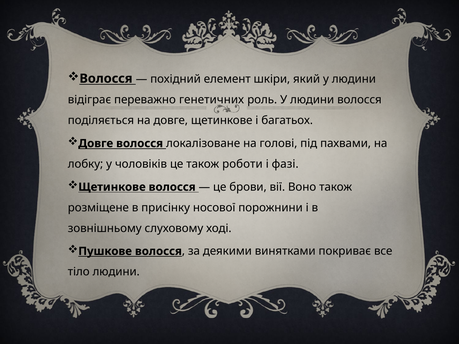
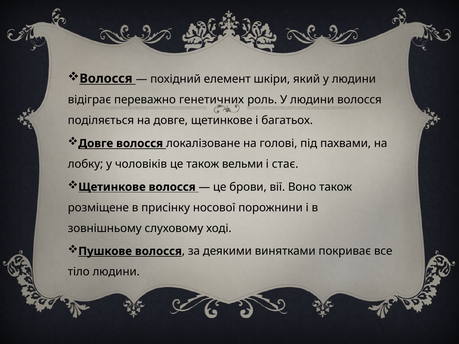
роботи: роботи -> вельми (243, 164)
фазі: фазі -> стає (285, 164)
